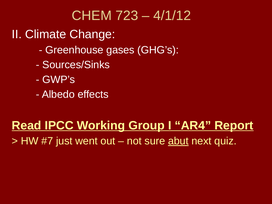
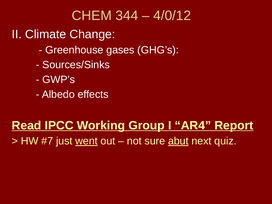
723: 723 -> 344 (127, 16)
4/1/12: 4/1/12 -> 4/0/12 (172, 16)
went underline: none -> present (87, 141)
